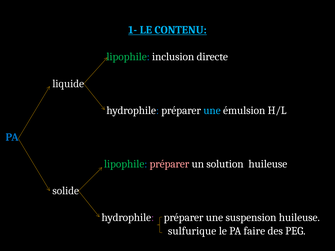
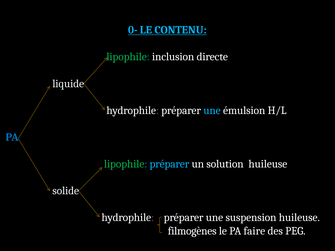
1-: 1- -> 0- (133, 30)
préparer colour: pink -> light blue (169, 164)
sulfurique: sulfurique -> filmogènes (192, 231)
